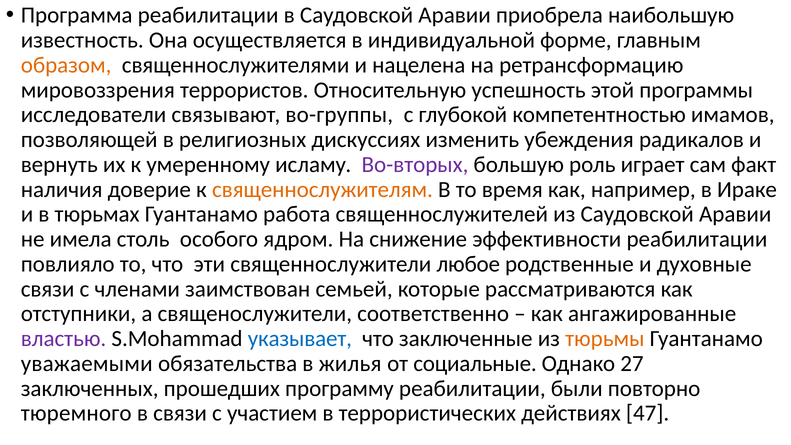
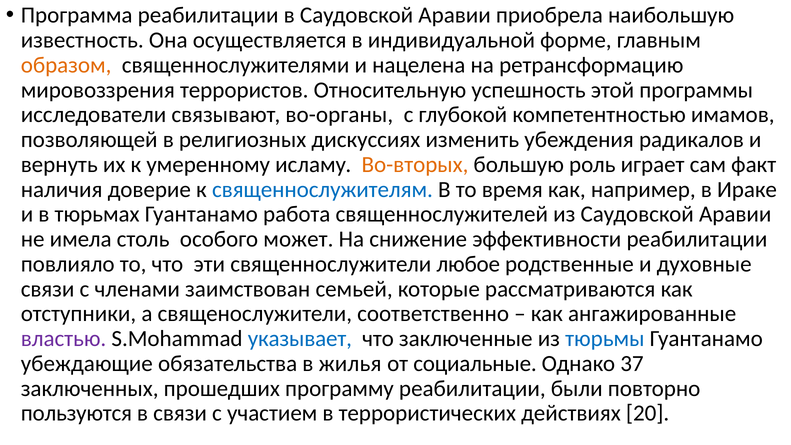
во-группы: во-группы -> во-органы (339, 115)
Во-вторых colour: purple -> orange (415, 164)
священнослужителям colour: orange -> blue (322, 189)
ядром: ядром -> может (298, 239)
тюрьмы colour: orange -> blue (605, 339)
уважаемыми: уважаемыми -> убеждающие (87, 363)
27: 27 -> 37 (632, 363)
тюремного: тюремного -> пользуются (76, 413)
47: 47 -> 20 (648, 413)
